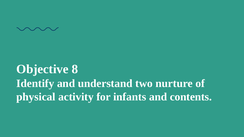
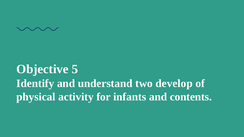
8: 8 -> 5 (75, 69)
nurture: nurture -> develop (174, 84)
